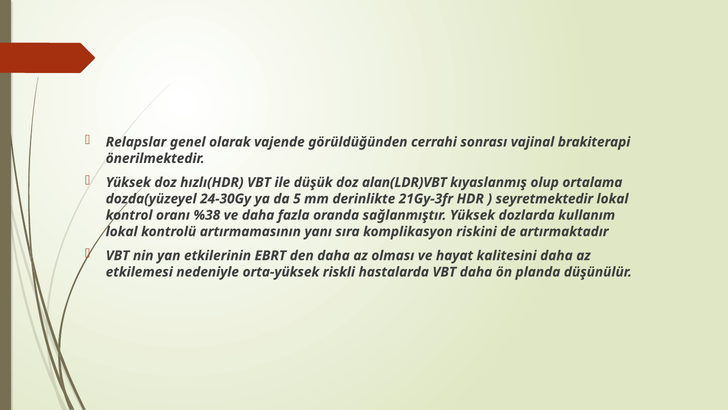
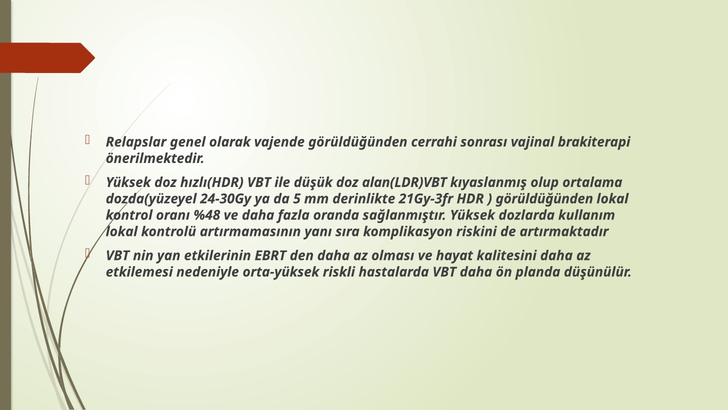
seyretmektedir: seyretmektedir -> görüldüğünden (544, 199)
%38: %38 -> %48 (207, 215)
